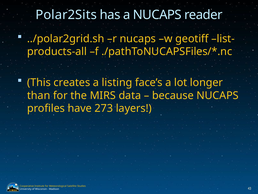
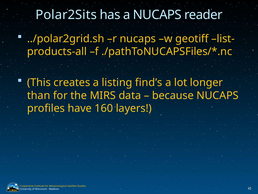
face’s: face’s -> find’s (149, 82)
273: 273 -> 160 (104, 108)
